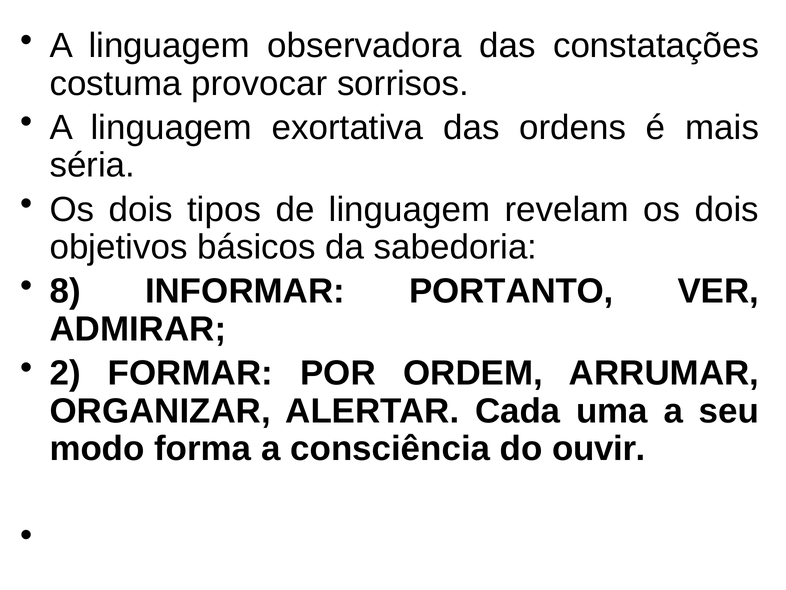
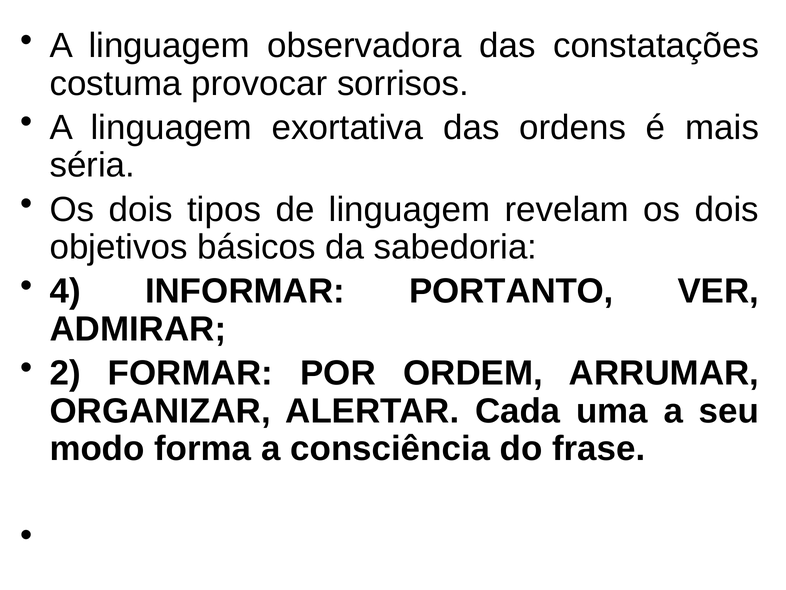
8: 8 -> 4 (65, 291)
ouvir: ouvir -> frase (599, 448)
